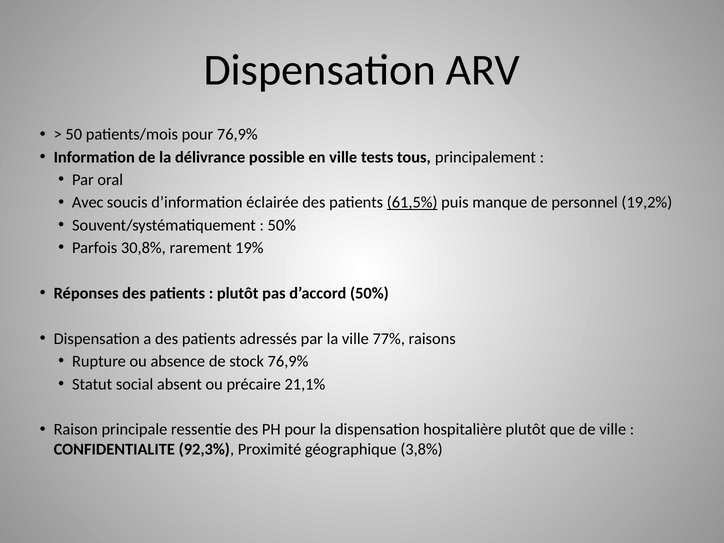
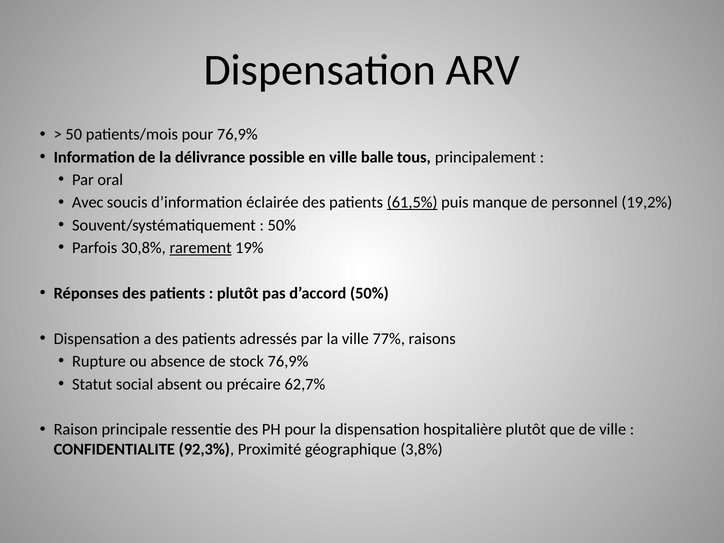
tests: tests -> balle (377, 157)
rarement underline: none -> present (201, 248)
21,1%: 21,1% -> 62,7% (305, 384)
